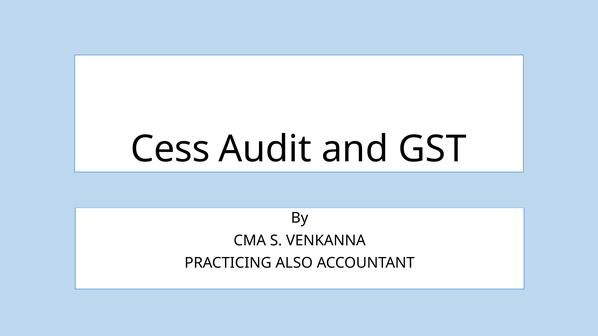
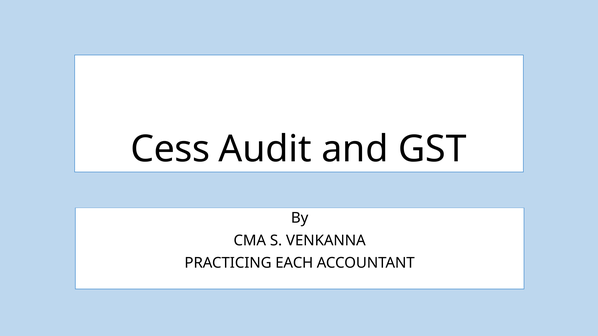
ALSO: ALSO -> EACH (294, 263)
